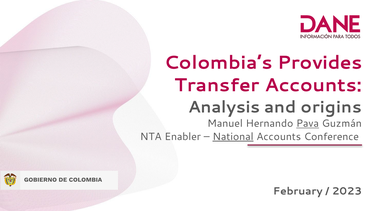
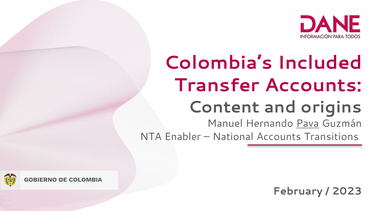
Provides: Provides -> Included (320, 63)
Analysis: Analysis -> Content (224, 107)
National underline: present -> none (233, 137)
Conference: Conference -> Transitions (331, 137)
